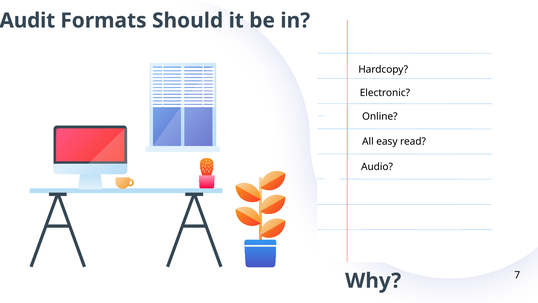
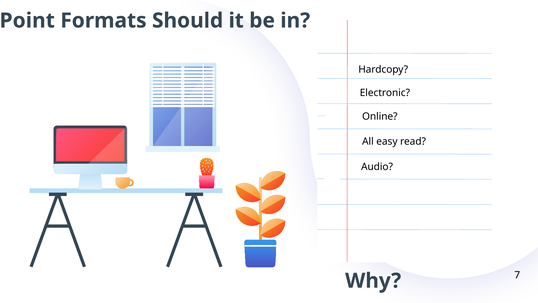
Audit: Audit -> Point (27, 21)
